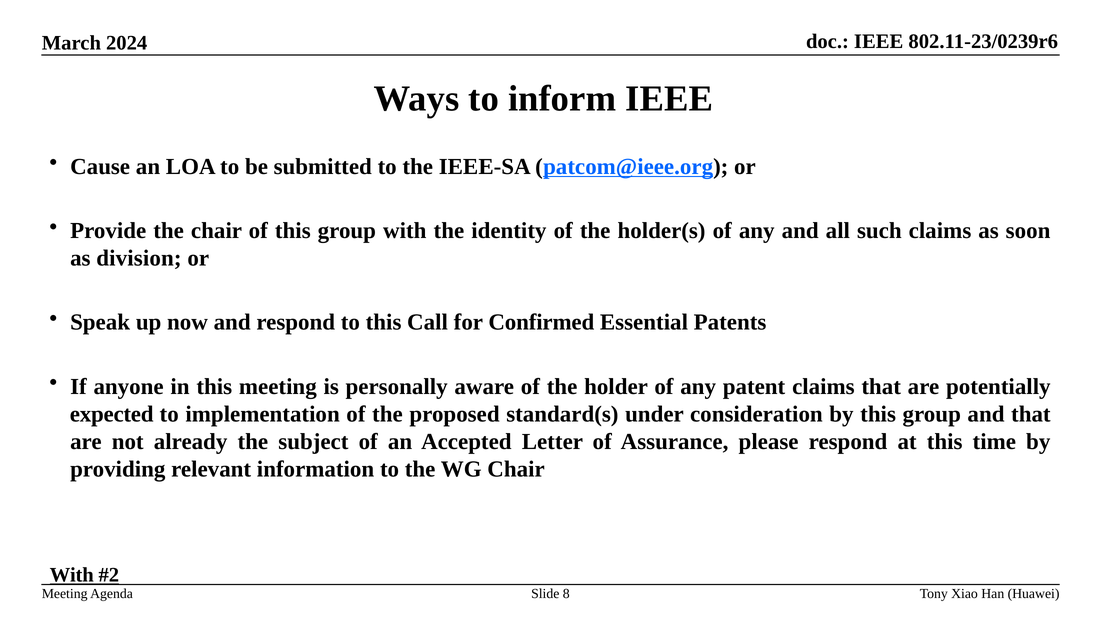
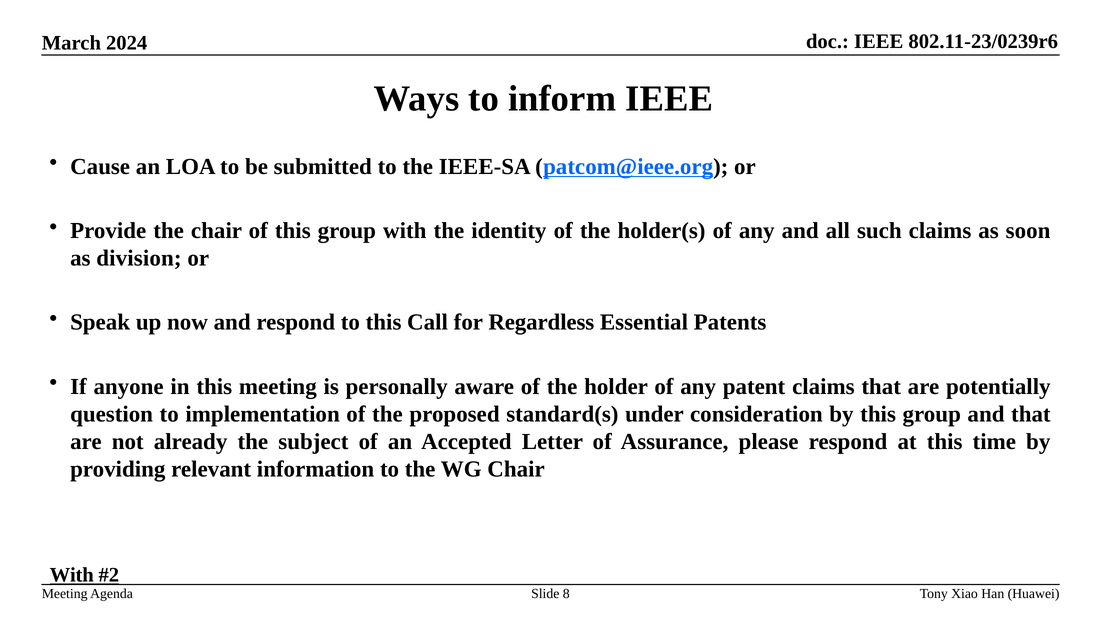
Confirmed: Confirmed -> Regardless (541, 323)
expected: expected -> question (112, 414)
